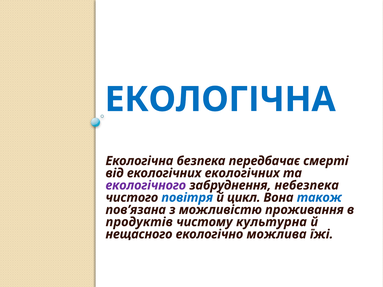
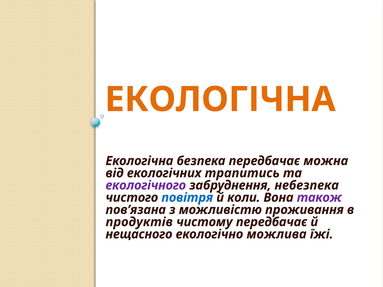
ЕКОЛОГІЧНА colour: blue -> orange (220, 100)
смерті: смерті -> можна (326, 161)
екологічних екологічних: екологічних -> трапитись (242, 173)
цикл: цикл -> коли (244, 198)
також colour: blue -> purple (319, 198)
чистому культурна: культурна -> передбачає (272, 222)
